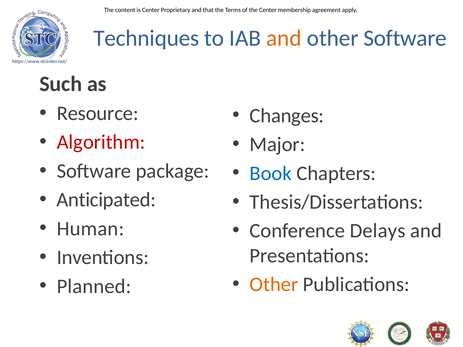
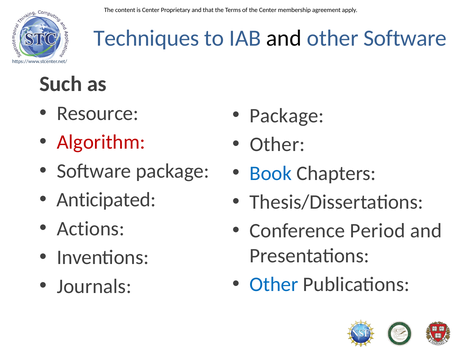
and colour: orange -> black (284, 38)
Changes: Changes -> Package (287, 116)
Major: Major -> Other (277, 145)
Human: Human -> Actions (91, 229)
Delays: Delays -> Period (378, 231)
Other colour: orange -> blue (274, 285)
Planned: Planned -> Journals (94, 286)
